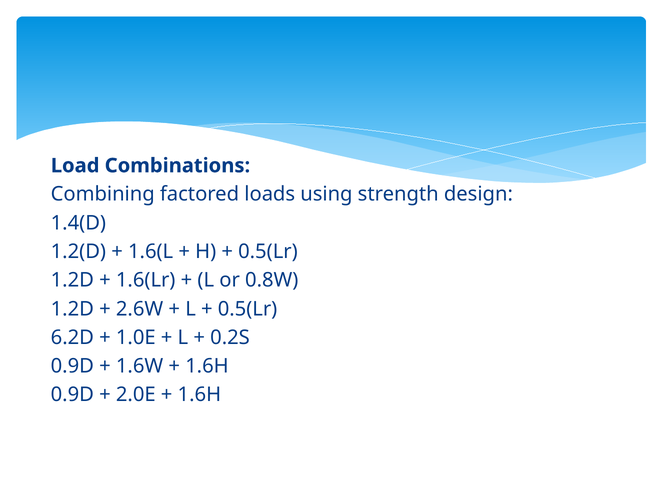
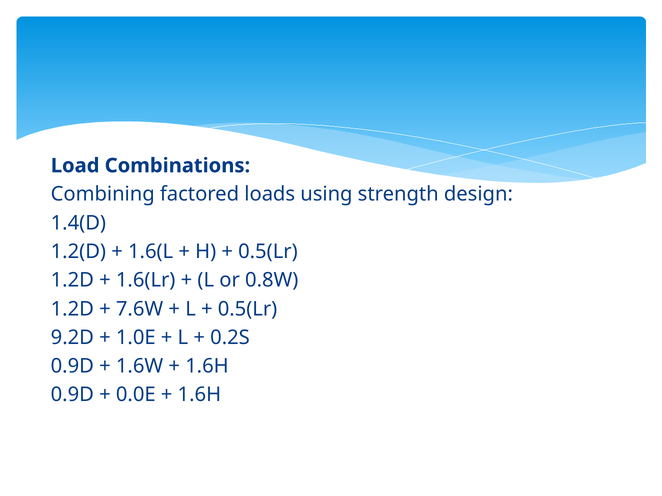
2.6W: 2.6W -> 7.6W (140, 309)
6.2D: 6.2D -> 9.2D (72, 338)
2.0E: 2.0E -> 0.0E (136, 395)
